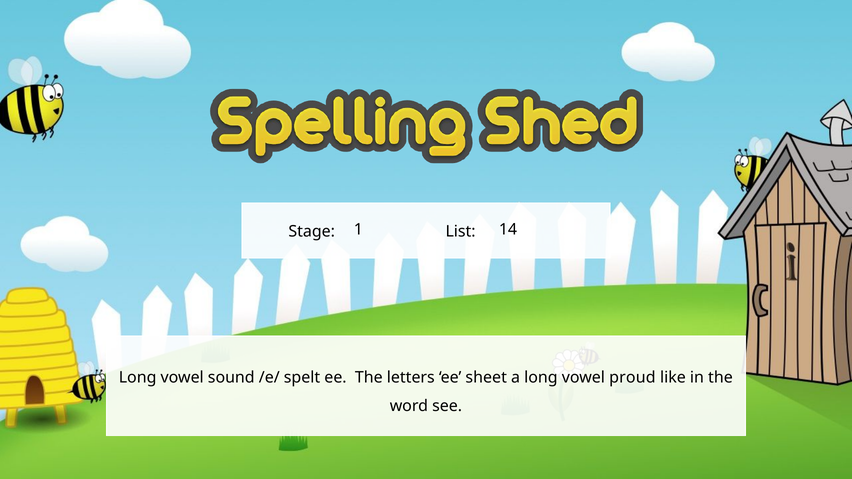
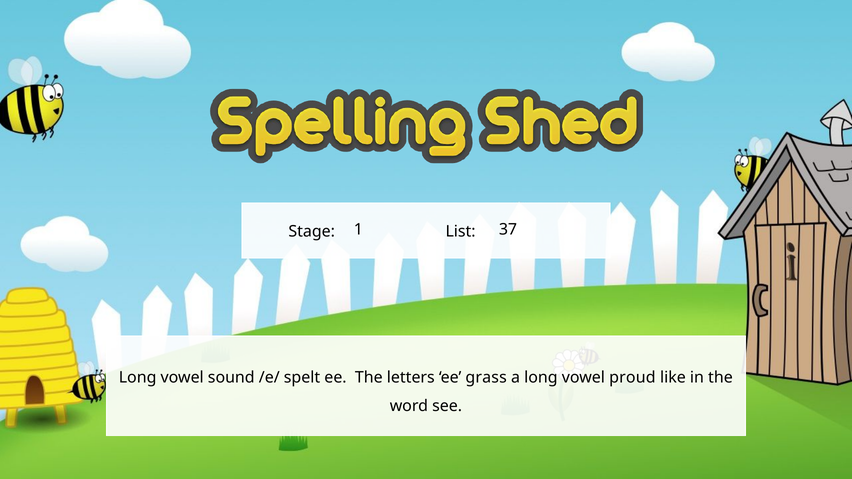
14: 14 -> 37 (508, 229)
sheet: sheet -> grass (486, 378)
